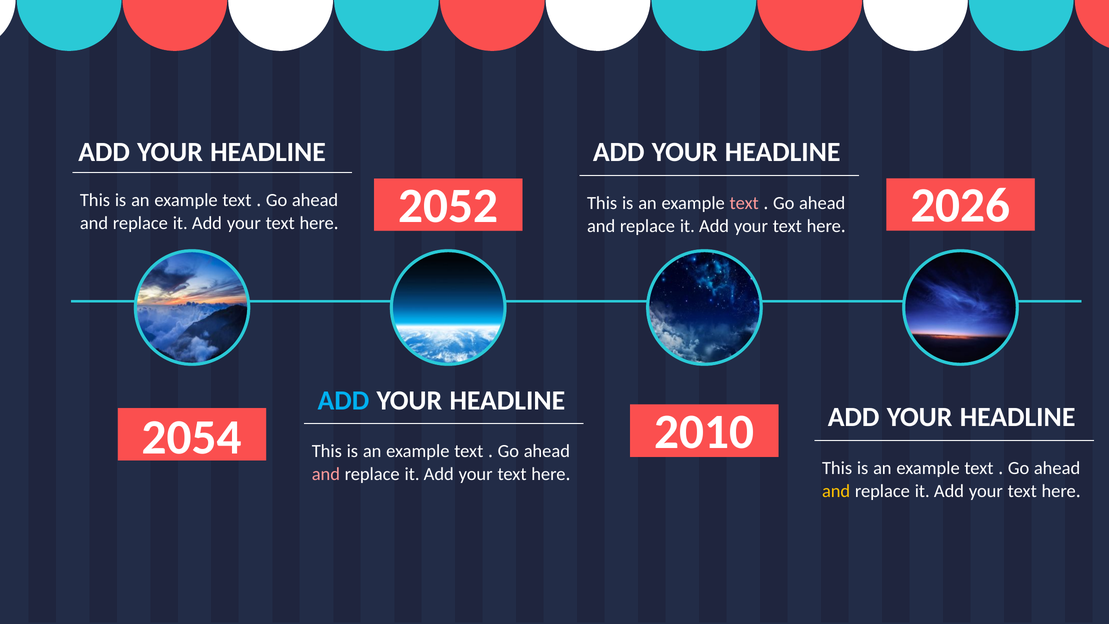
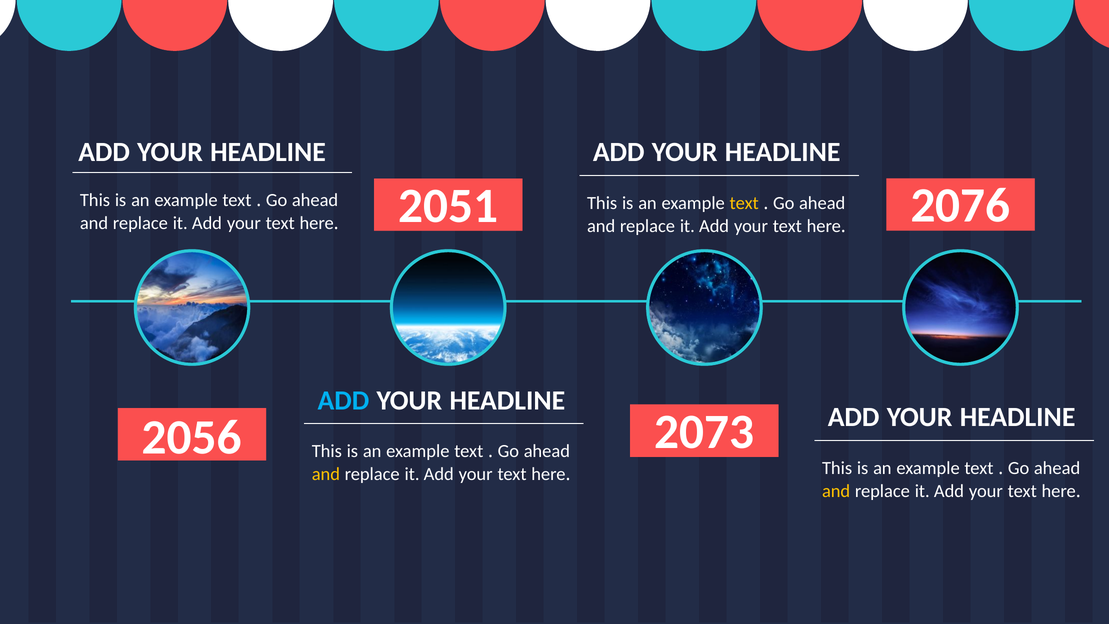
2026: 2026 -> 2076 (960, 206)
2052: 2052 -> 2051 (448, 206)
text colour: pink -> yellow (744, 203)
2010: 2010 -> 2073 (704, 432)
2054: 2054 -> 2056 (192, 437)
and colour: pink -> yellow (326, 474)
